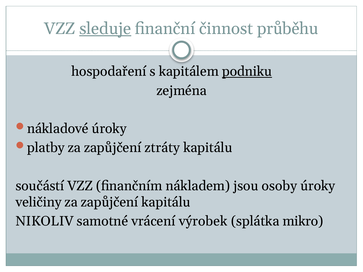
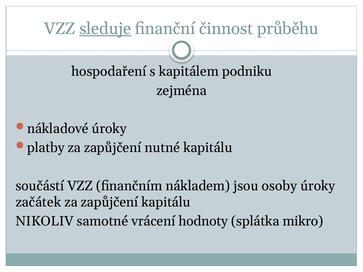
podniku underline: present -> none (247, 72)
ztráty: ztráty -> nutné (162, 148)
veličiny: veličiny -> začátek (38, 202)
výrobek: výrobek -> hodnoty (203, 221)
